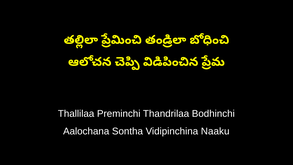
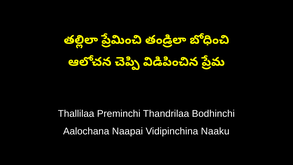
Sontha: Sontha -> Naapai (127, 131)
